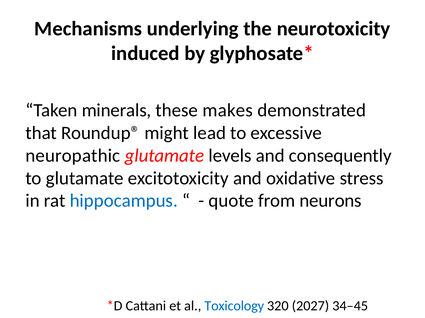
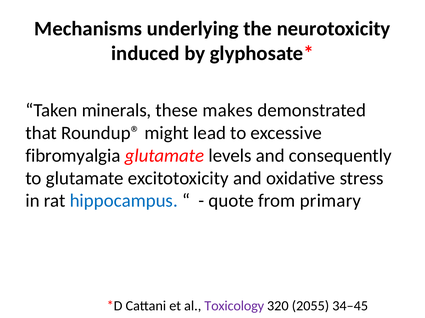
neuropathic: neuropathic -> fibromyalgia (73, 156)
neurons: neurons -> primary (330, 201)
Toxicology colour: blue -> purple (234, 307)
2027: 2027 -> 2055 (310, 307)
